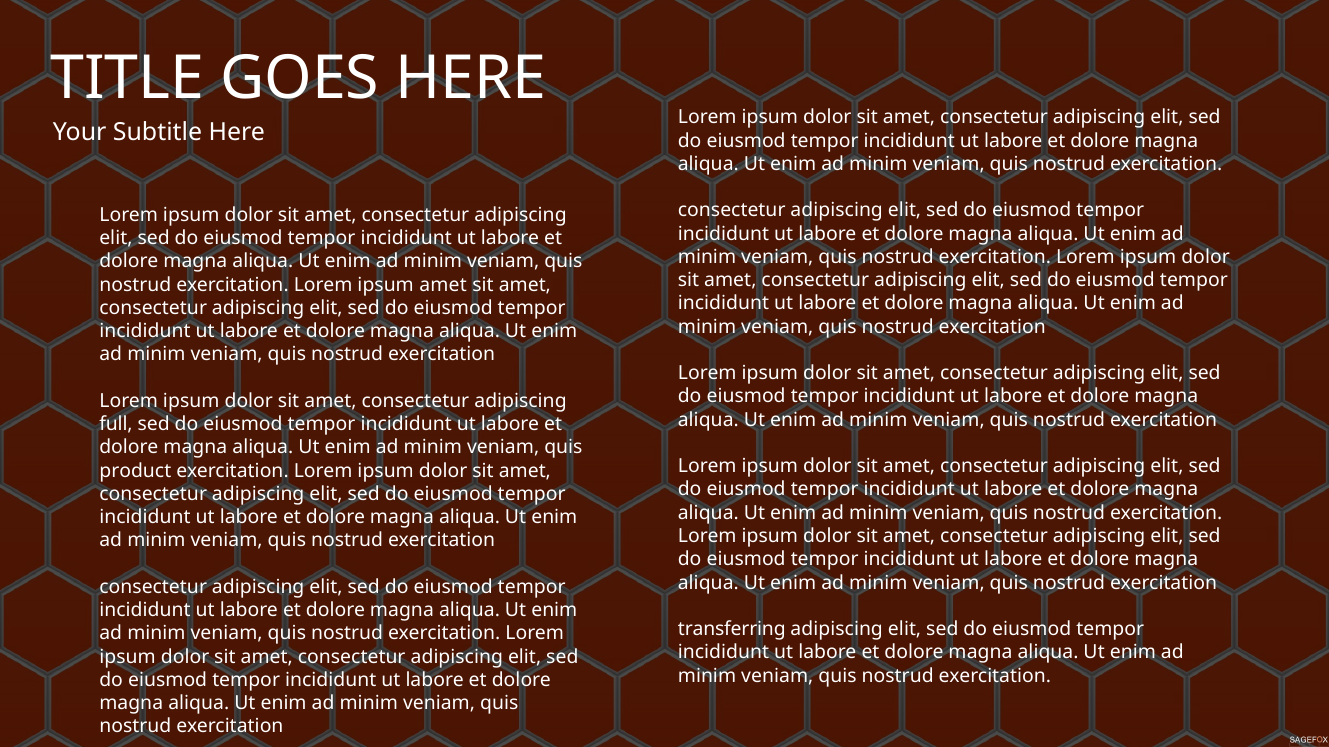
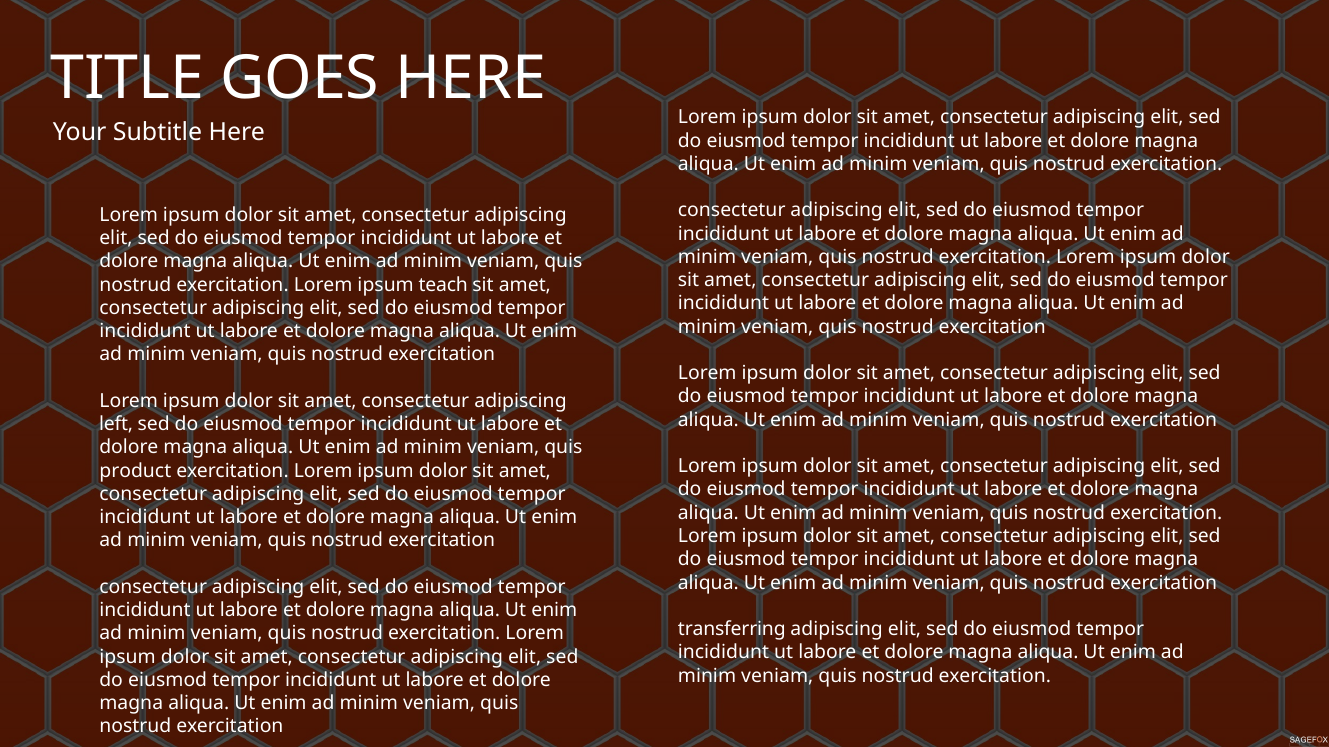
ipsum amet: amet -> teach (443, 285)
full: full -> left (116, 425)
